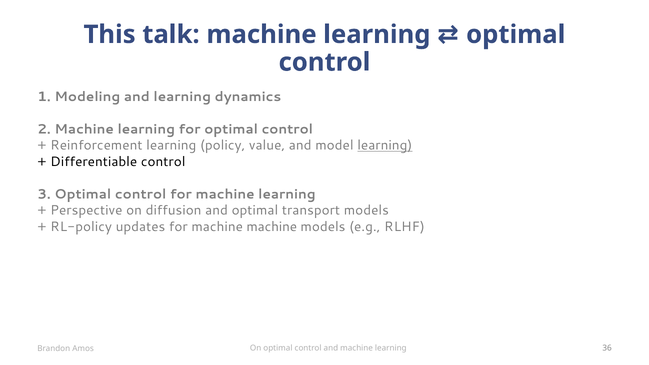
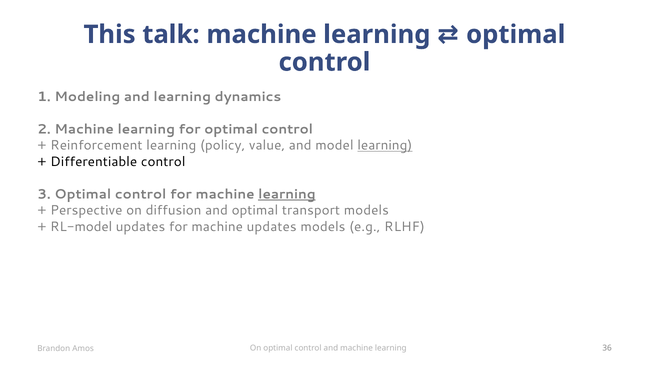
learning underline: none -> present (287, 194)
RL-policy: RL-policy -> RL-model (81, 227)
machine machine: machine -> updates (272, 227)
